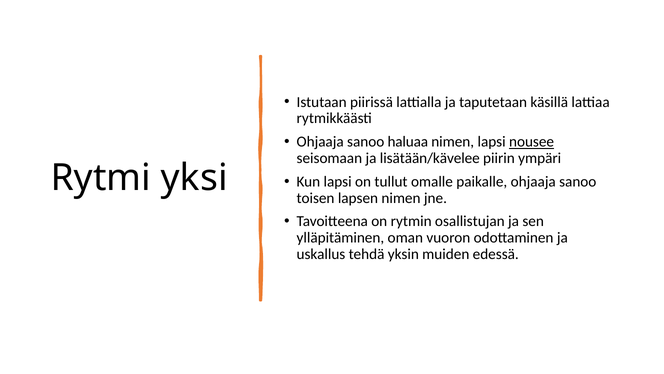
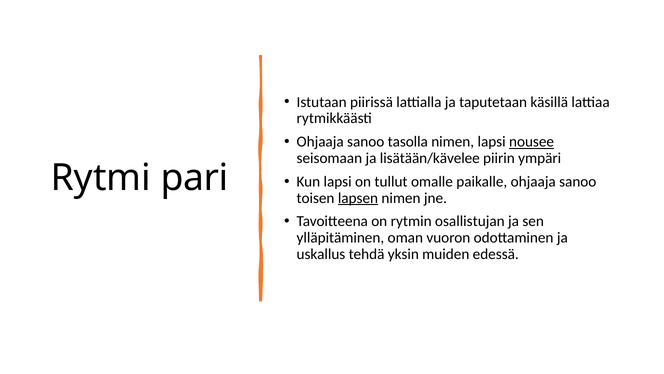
haluaa: haluaa -> tasolla (408, 142)
yksi: yksi -> pari (195, 178)
lapsen underline: none -> present (358, 198)
